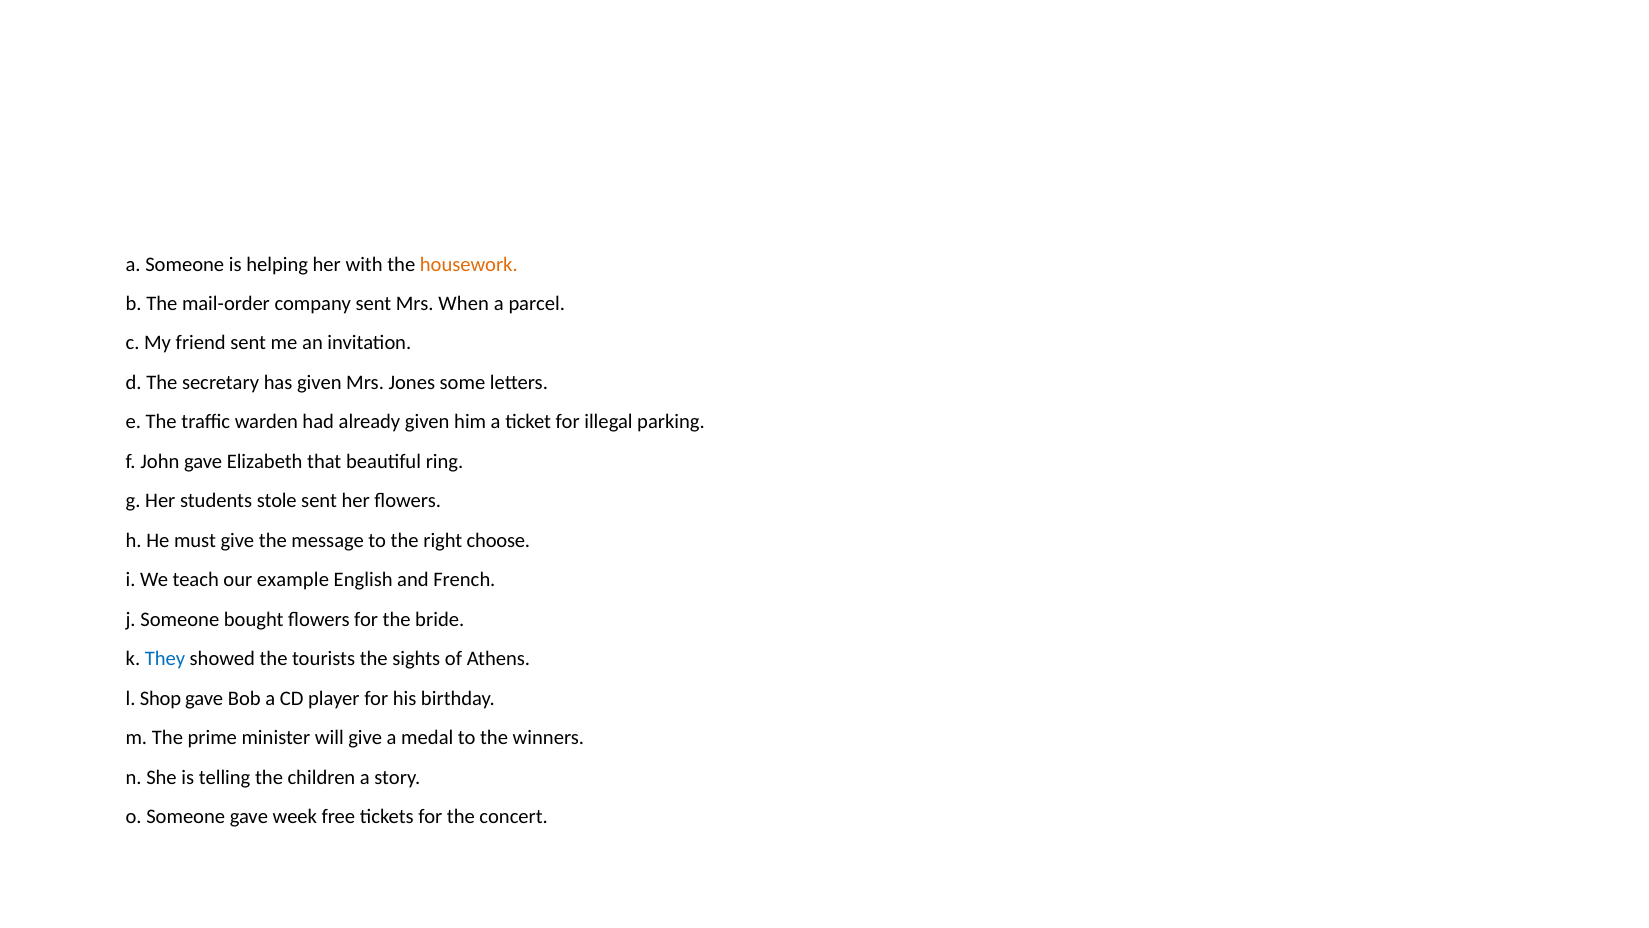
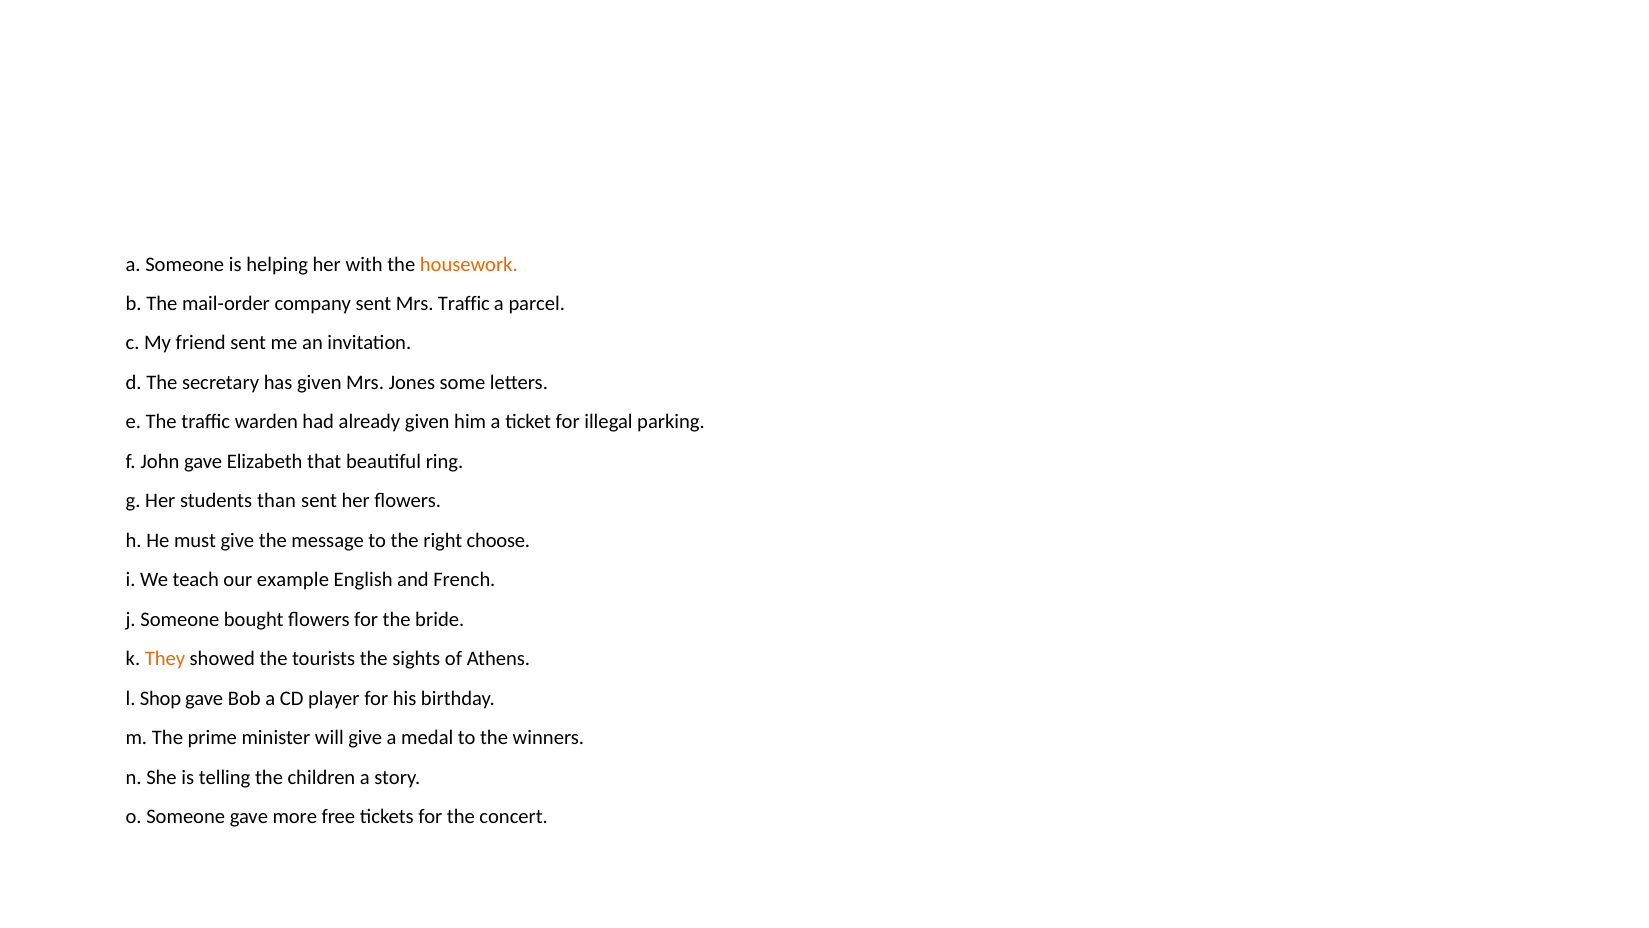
Mrs When: When -> Traffic (464, 304)
stole: stole -> than (277, 501)
They colour: blue -> orange (165, 659)
week: week -> more (295, 816)
